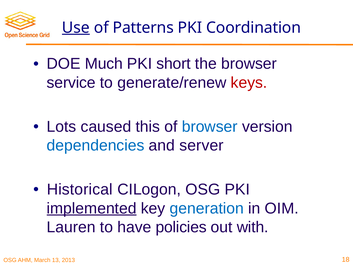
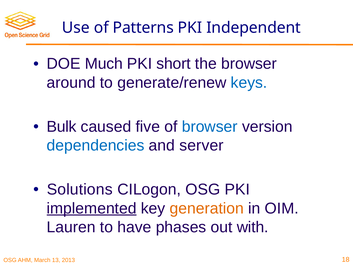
Use underline: present -> none (76, 28)
Coordination: Coordination -> Independent (254, 28)
service: service -> around (71, 83)
keys colour: red -> blue (249, 83)
Lots: Lots -> Bulk (62, 127)
this: this -> five (148, 127)
Historical: Historical -> Solutions (80, 189)
generation colour: blue -> orange (207, 208)
policies: policies -> phases (181, 227)
